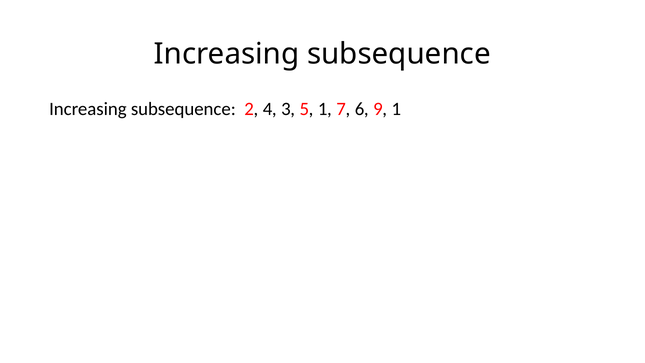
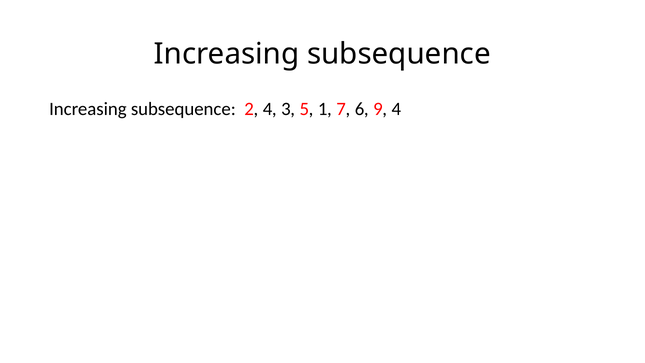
9 1: 1 -> 4 (396, 109)
